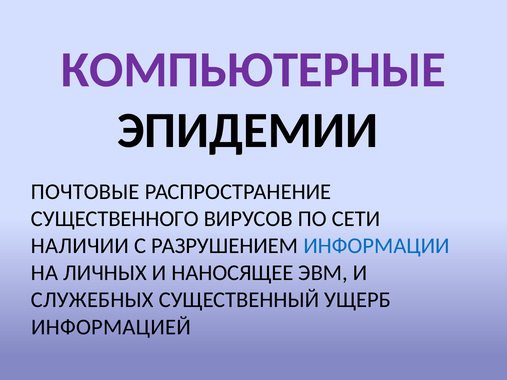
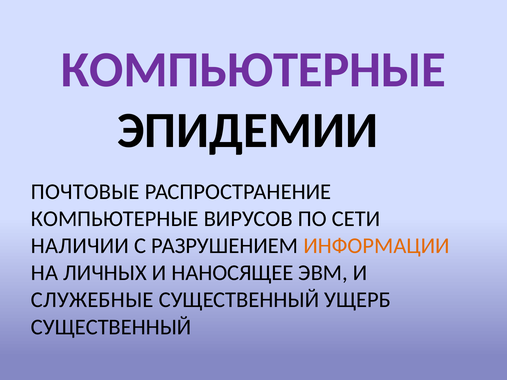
СУЩЕСТВЕННОГО: СУЩЕСТВЕННОГО -> КОМПЬЮТЕРНЫЕ (115, 219)
ИНФОРМАЦИИ colour: blue -> orange (377, 246)
СЛУЖЕБНЫХ: СЛУЖЕБНЫХ -> СЛУЖЕБНЫЕ (92, 300)
ИНФОРМАЦИЕЙ: ИНФОРМАЦИЕЙ -> СУЩЕСТВЕННЫЙ (111, 327)
